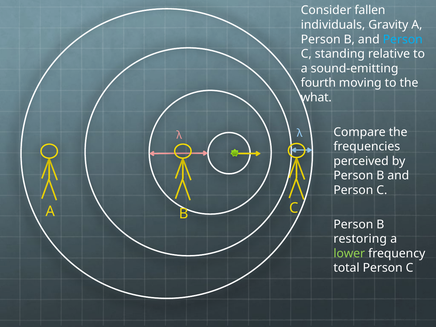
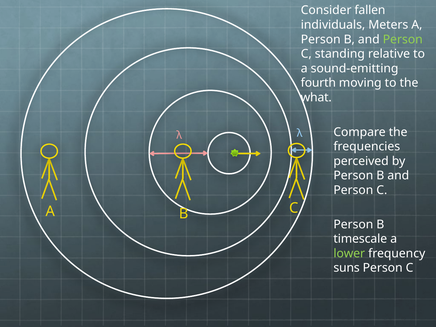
Gravity: Gravity -> Meters (388, 25)
Person colour: light blue -> light green (403, 39)
restoring: restoring -> timescale (360, 239)
total: total -> suns (347, 268)
